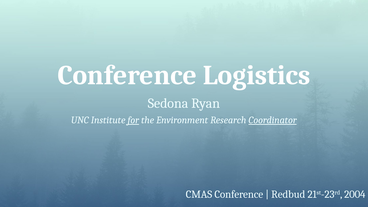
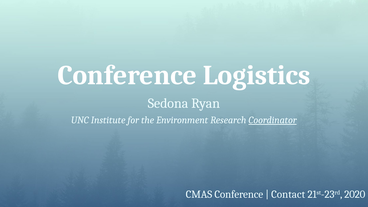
for underline: present -> none (133, 120)
Redbud: Redbud -> Contact (288, 194)
2004: 2004 -> 2020 (355, 194)
